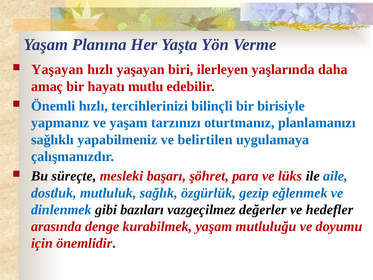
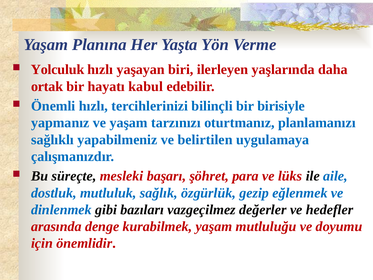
Yaşayan: Yaşayan -> Yolculuk (58, 70)
amaç: amaç -> ortak (47, 86)
mutlu: mutlu -> kabul (146, 86)
